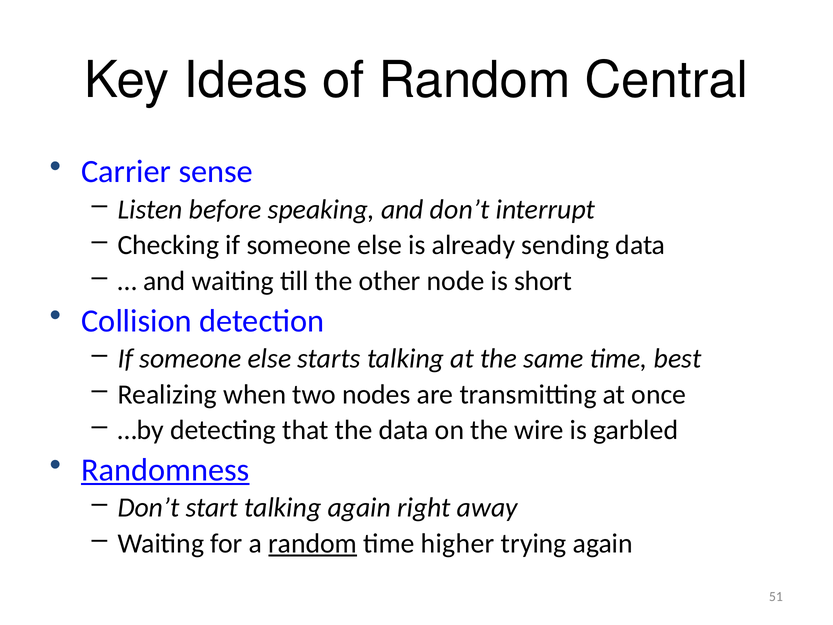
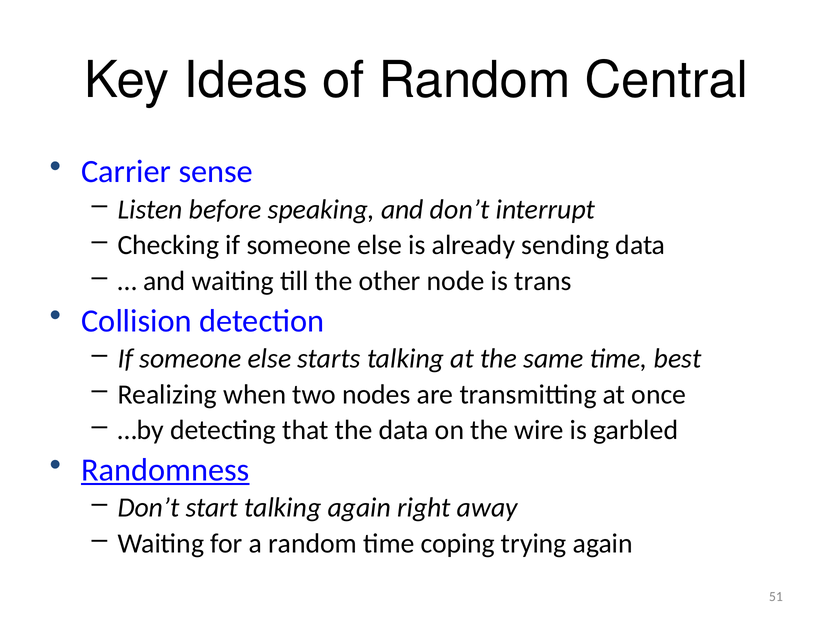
short: short -> trans (543, 281)
random underline: present -> none (313, 543)
higher: higher -> coping (458, 543)
